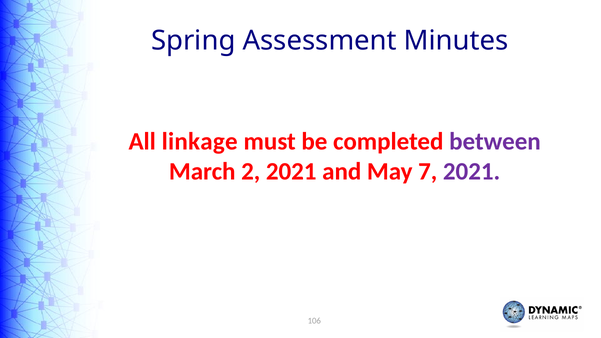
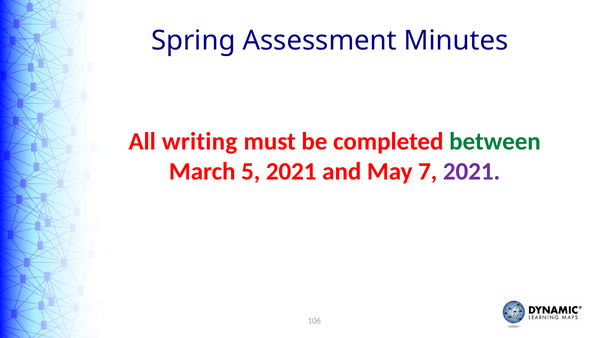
linkage: linkage -> writing (200, 141)
between colour: purple -> green (495, 141)
2: 2 -> 5 (251, 172)
